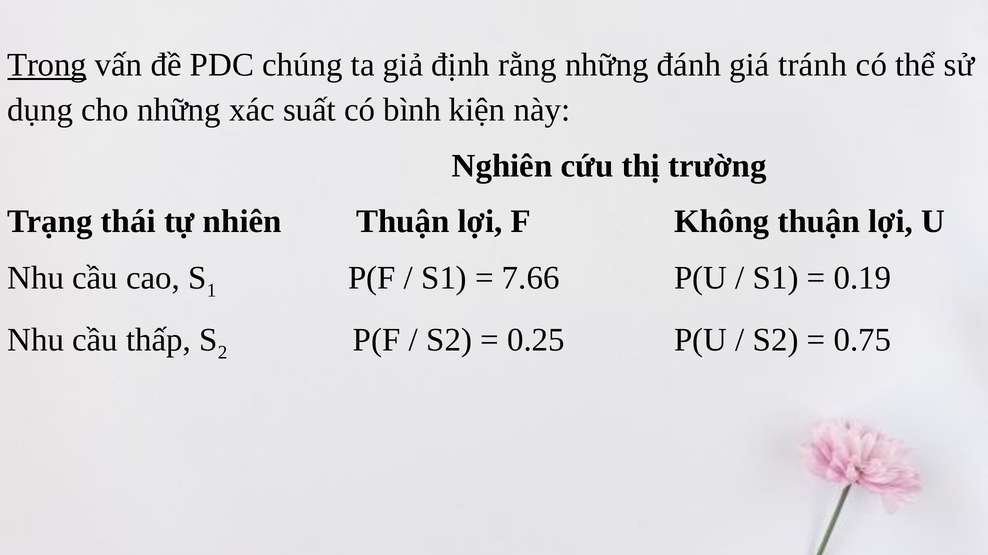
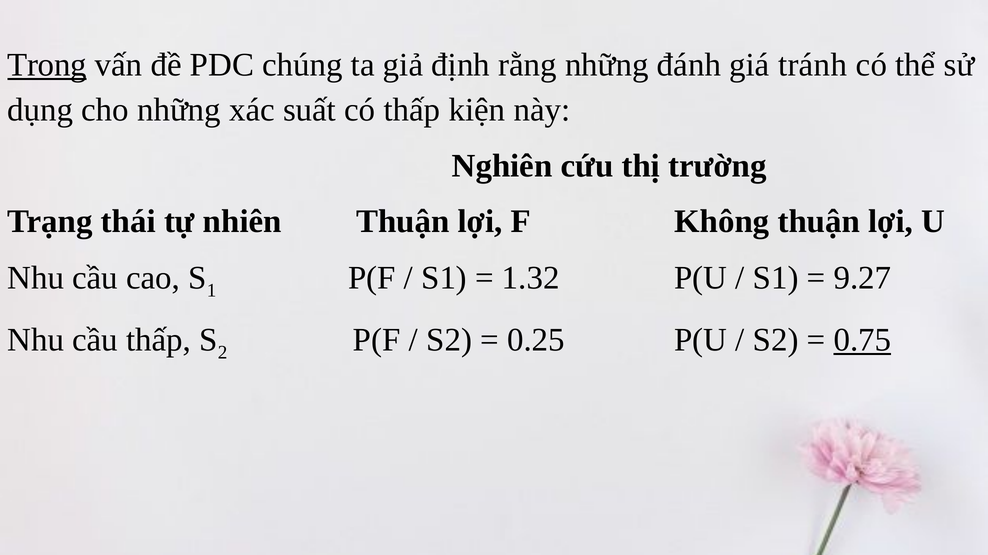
có bình: bình -> thấp (412, 110)
7.66: 7.66 -> 1.32 (531, 278)
0.19: 0.19 -> 9.27 (862, 278)
0.75 underline: none -> present (862, 340)
